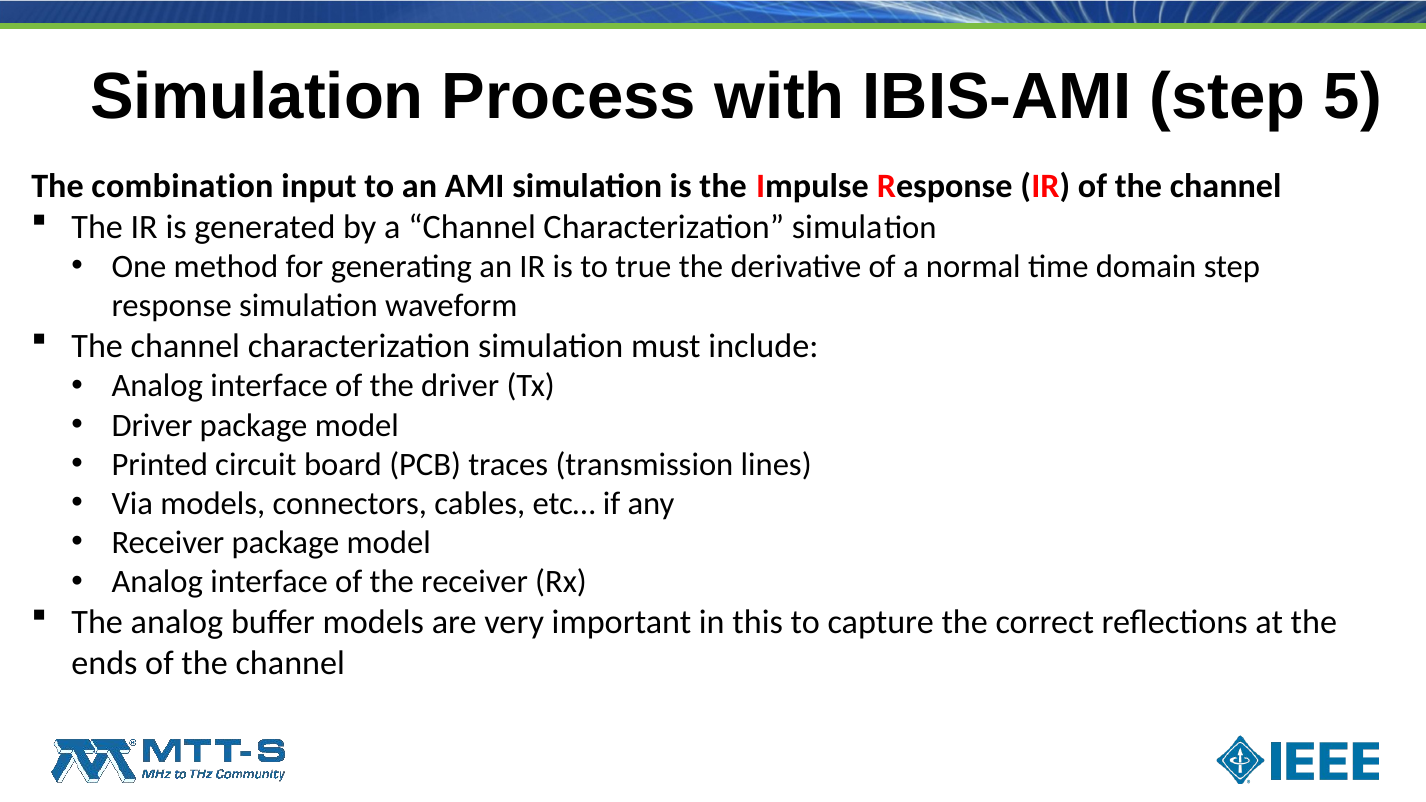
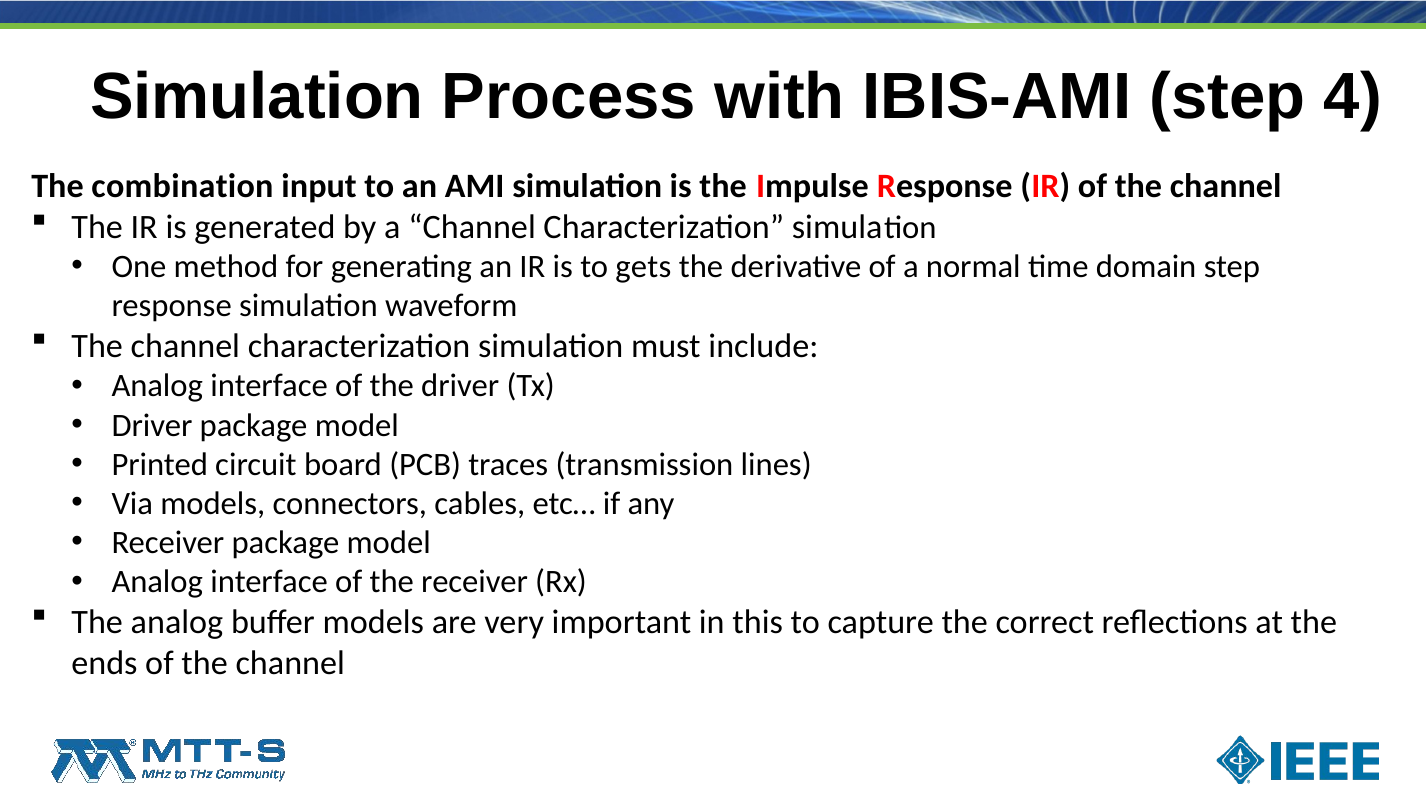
5: 5 -> 4 (1353, 97)
true: true -> gets (643, 267)
